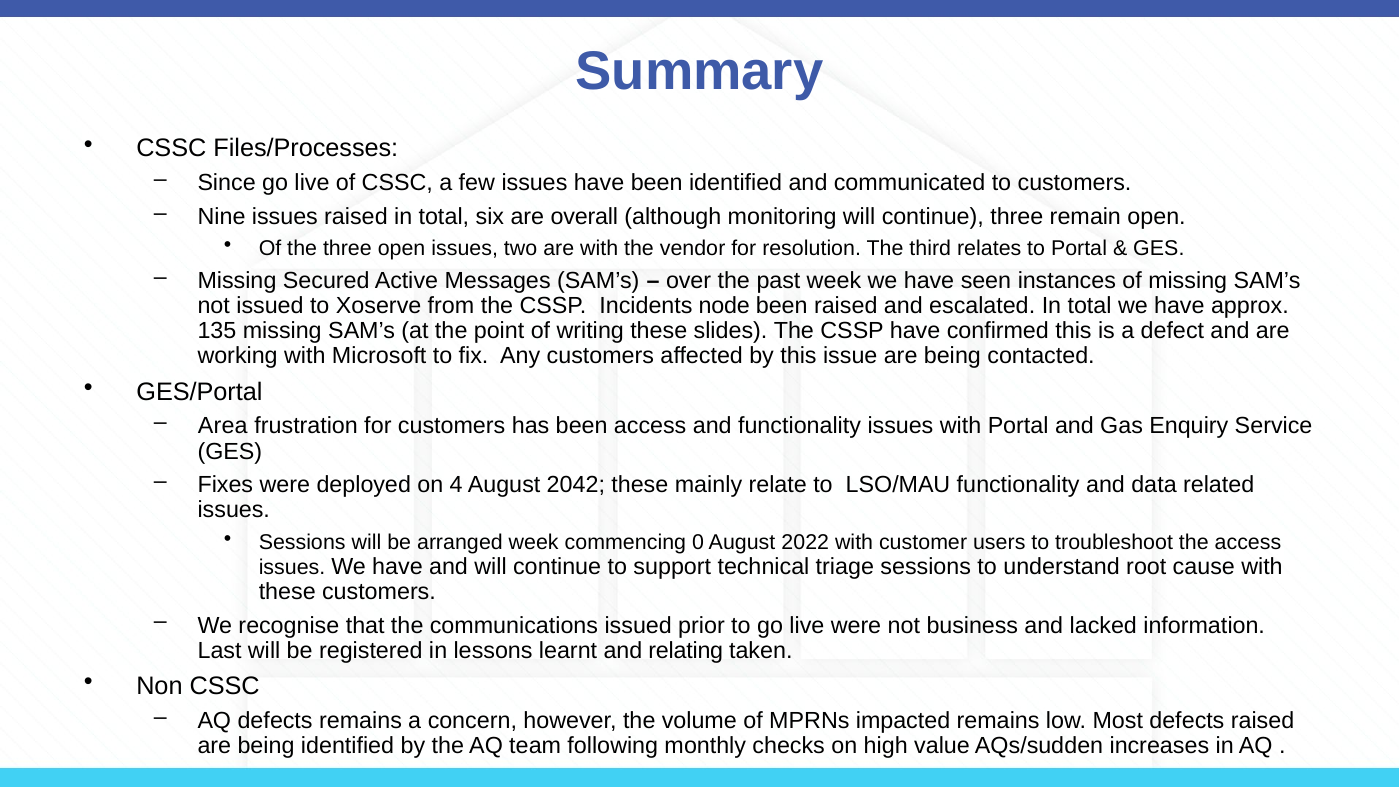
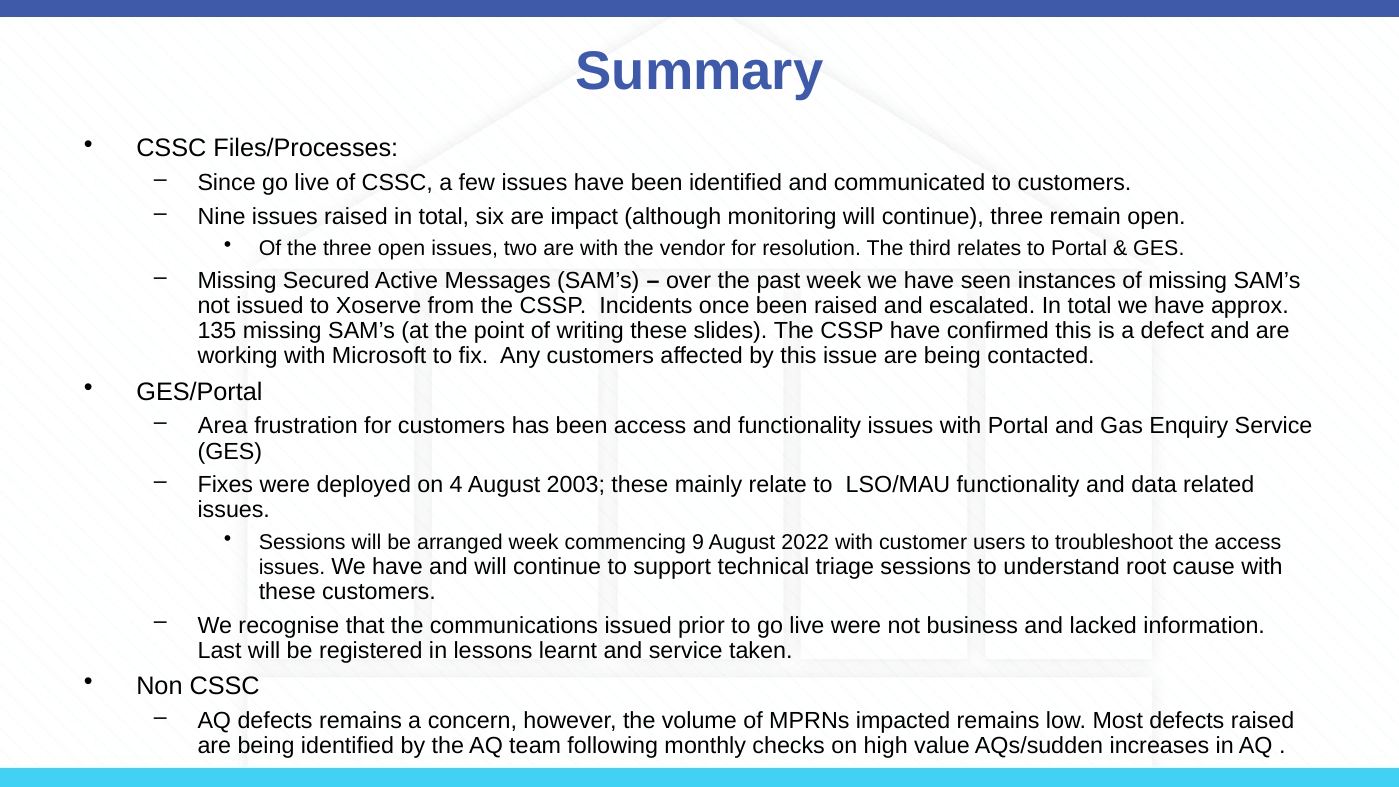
overall: overall -> impact (584, 216)
node: node -> once (724, 306)
2042: 2042 -> 2003 (576, 485)
0: 0 -> 9 (698, 542)
and relating: relating -> service (686, 651)
